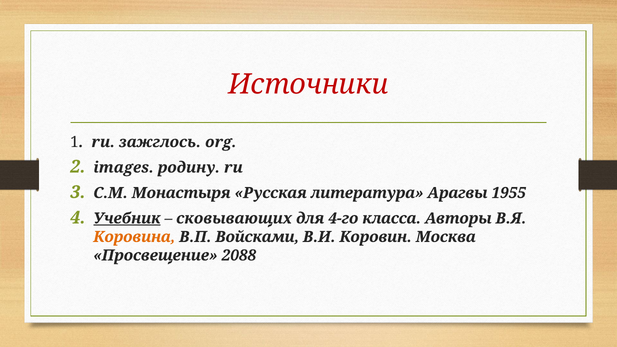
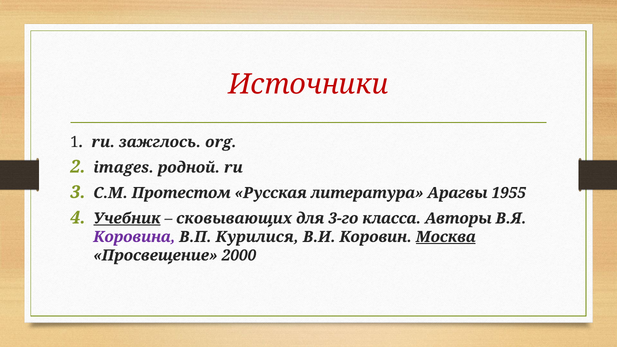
родину: родину -> родной (189, 168)
Монастыря: Монастыря -> Протестом (181, 193)
4-го: 4-го -> 3-го (343, 218)
Коровина colour: orange -> purple (134, 237)
Войсками: Войсками -> Курилися (257, 237)
Москва underline: none -> present (446, 237)
2088: 2088 -> 2000 (239, 255)
